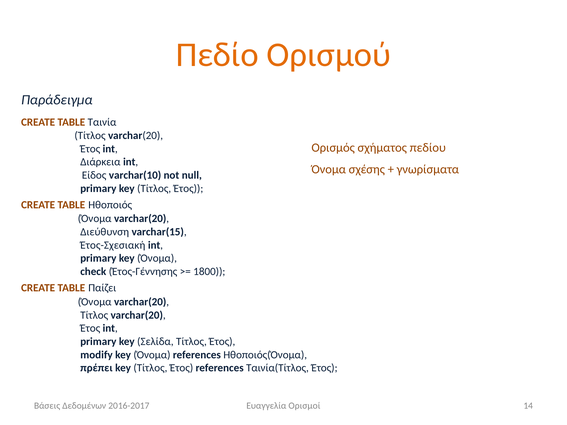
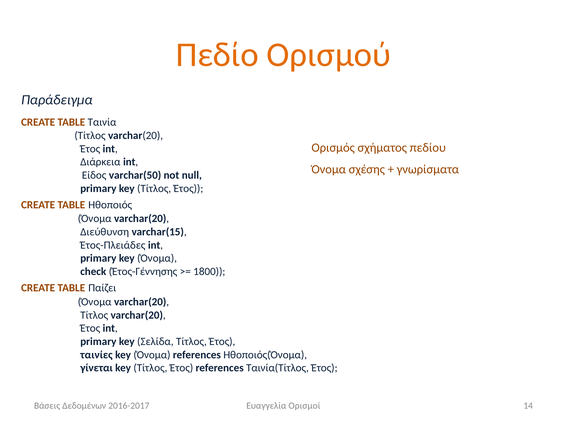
varchar(10: varchar(10 -> varchar(50 (135, 175)
Έτος-Σχεσιακή: Έτος-Σχεσιακή -> Έτος-Πλειάδες (113, 245)
modify: modify -> ταινίες (96, 355)
πρέπει: πρέπει -> γίνεται (97, 368)
